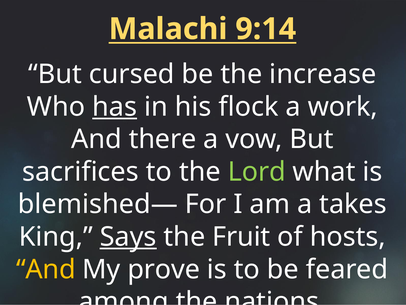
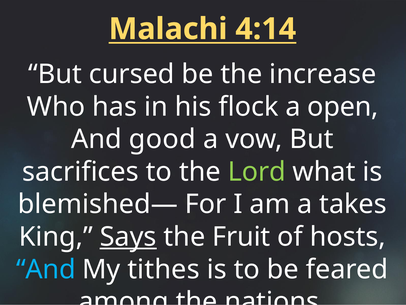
9:14: 9:14 -> 4:14 (266, 29)
has underline: present -> none (115, 107)
work: work -> open (343, 107)
there: there -> good (162, 139)
And colour: yellow -> light blue (46, 269)
prove: prove -> tithes (164, 269)
